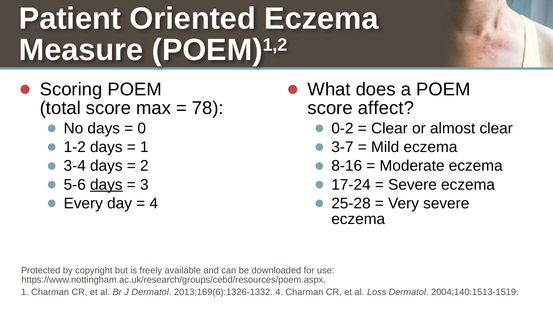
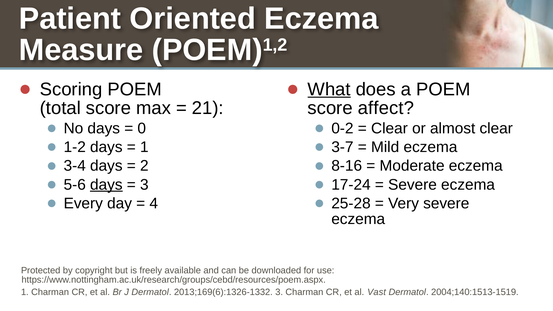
What underline: none -> present (329, 89)
78: 78 -> 21 (208, 108)
2013;169(6):1326-1332 4: 4 -> 3 (279, 292)
Loss: Loss -> Vast (377, 292)
